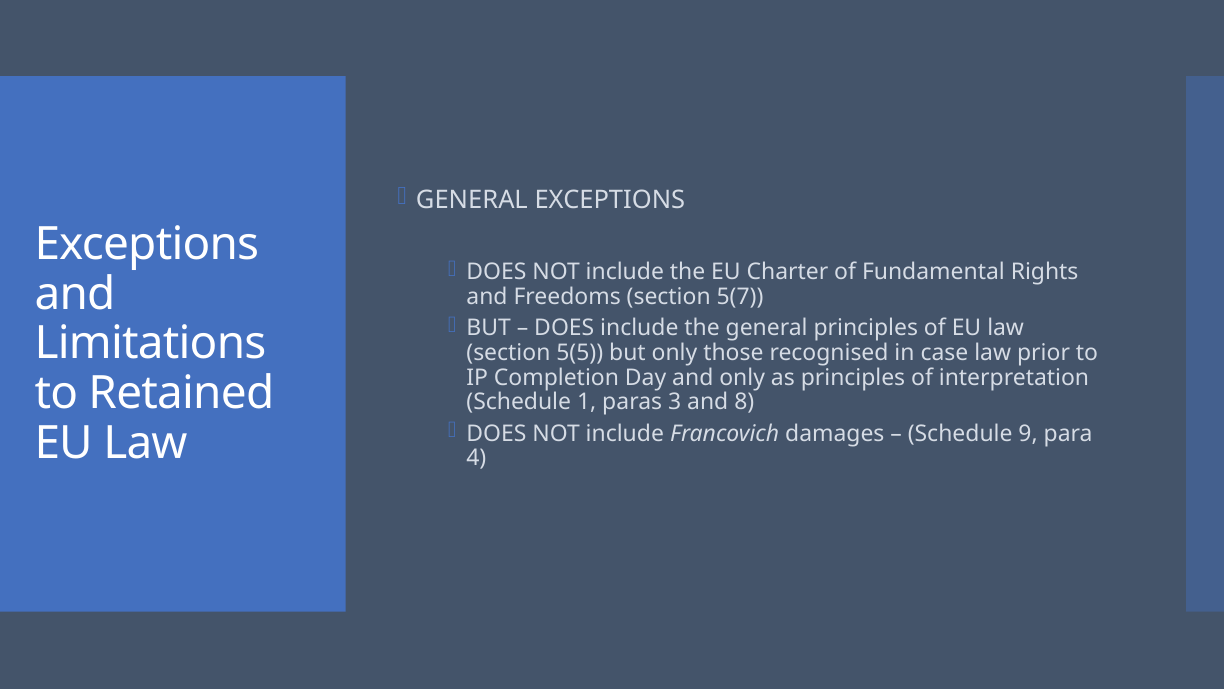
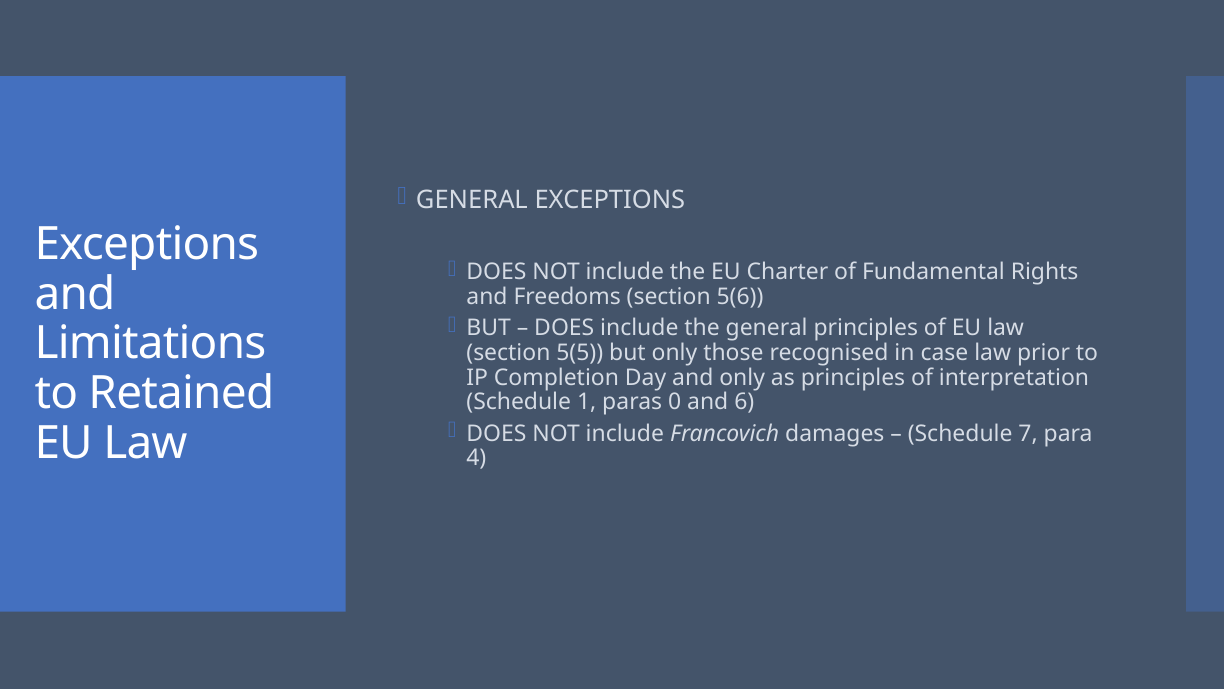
5(7: 5(7 -> 5(6 (740, 296)
3: 3 -> 0 (675, 402)
8: 8 -> 6 (744, 402)
9: 9 -> 7 (1028, 433)
